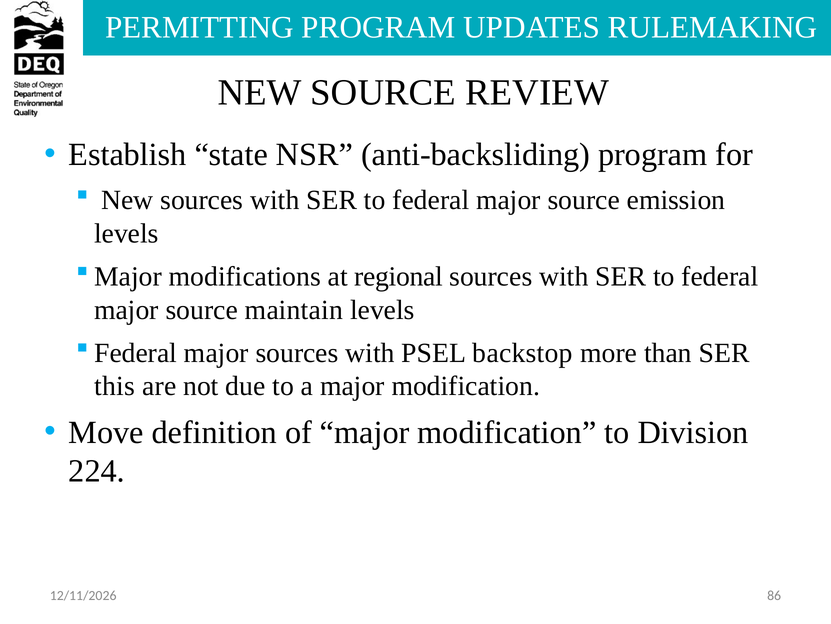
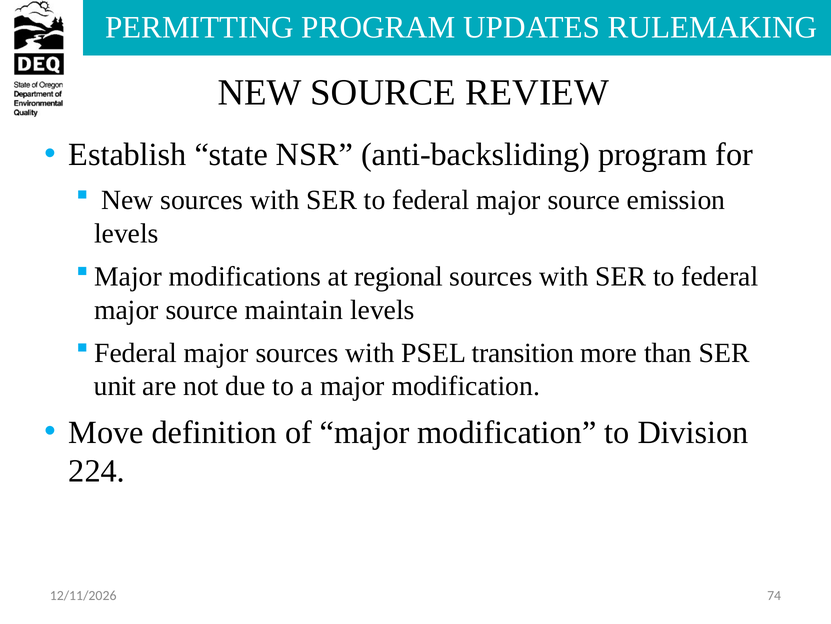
backstop: backstop -> transition (523, 353)
this: this -> unit (115, 386)
86: 86 -> 74 (774, 595)
